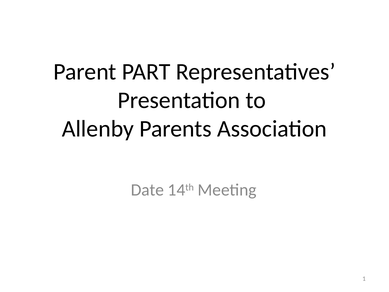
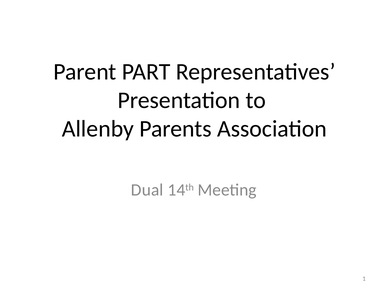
Date: Date -> Dual (147, 190)
